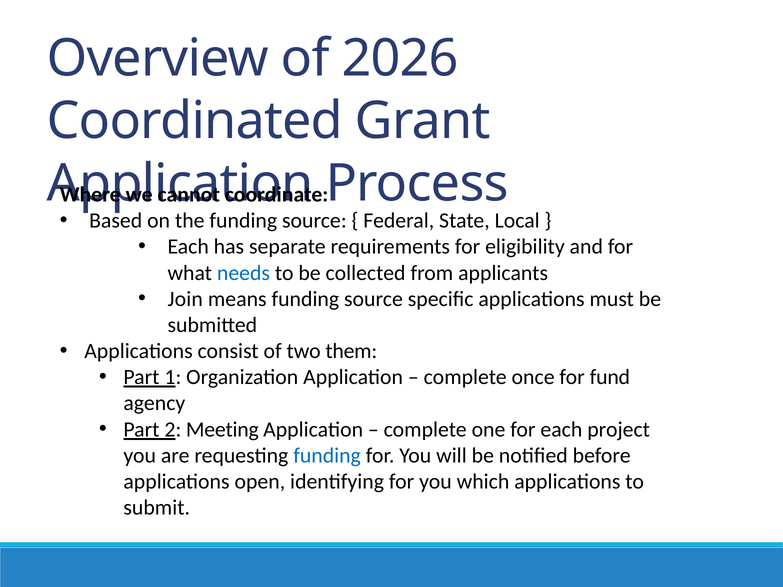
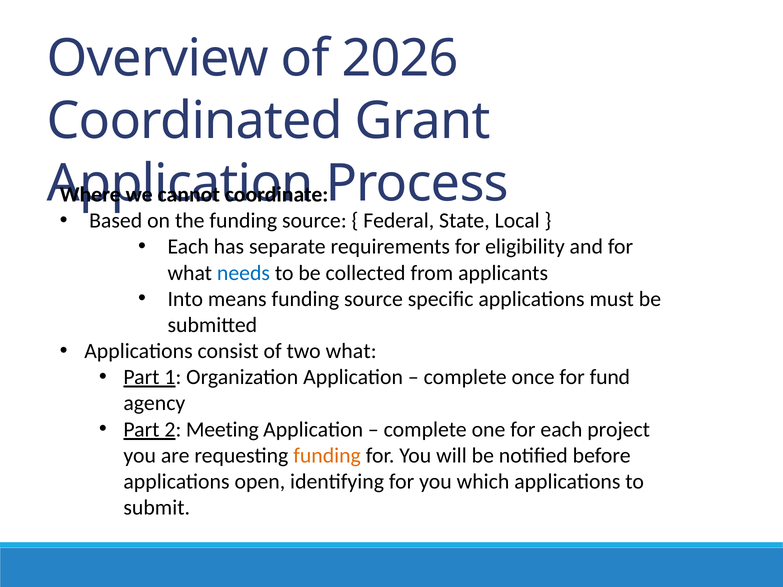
Join: Join -> Into (185, 299)
two them: them -> what (351, 351)
funding colour: blue -> orange (327, 456)
